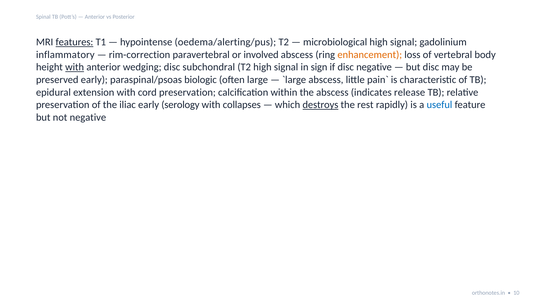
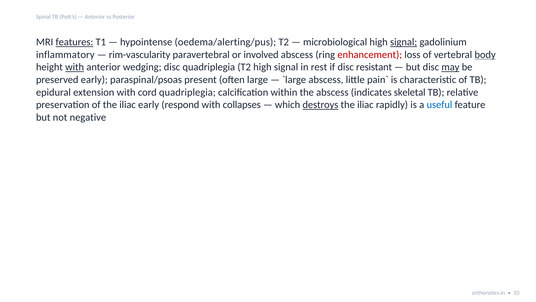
signal underline: none -> present (404, 42)
rim-correction: rim-correction -> rim-vascularity (140, 55)
enhancement colour: orange -> red (370, 55)
body underline: none -> present (485, 55)
disc subchondral: subchondral -> quadriplegia (209, 67)
sign: sign -> rest (319, 67)
disc negative: negative -> resistant (374, 67)
may underline: none -> present (450, 67)
biologic: biologic -> present (201, 80)
cord preservation: preservation -> quadriplegia (187, 92)
release: release -> skeletal (410, 92)
serology: serology -> respond (180, 105)
rest: rest -> iliac (365, 105)
